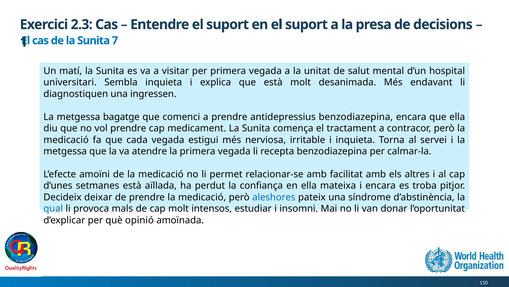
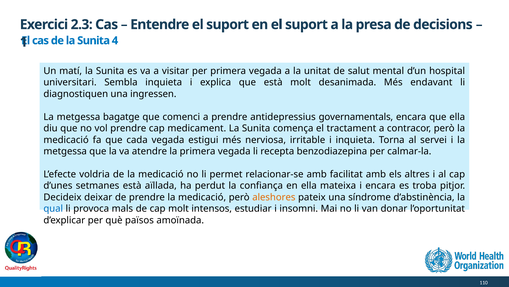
7: 7 -> 4 (115, 40)
antidepressius benzodiazepina: benzodiazepina -> governamentals (356, 117)
amoïni: amoïni -> voldria (95, 174)
aleshores colour: blue -> orange (274, 197)
opinió: opinió -> països (139, 220)
